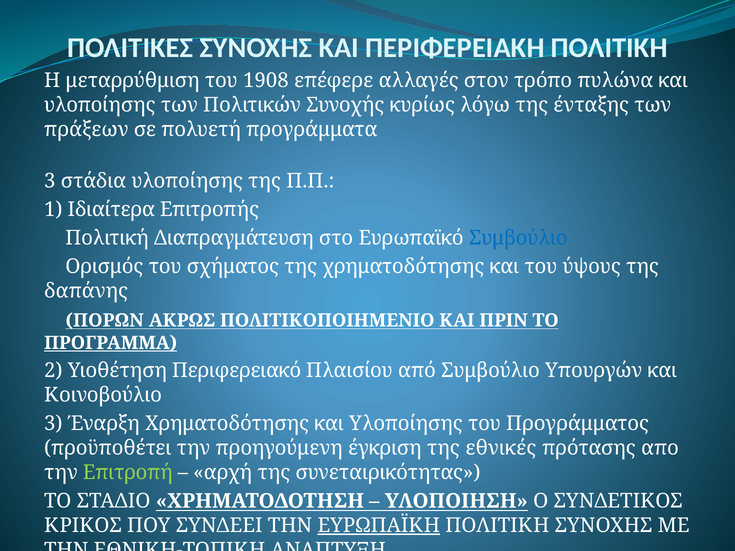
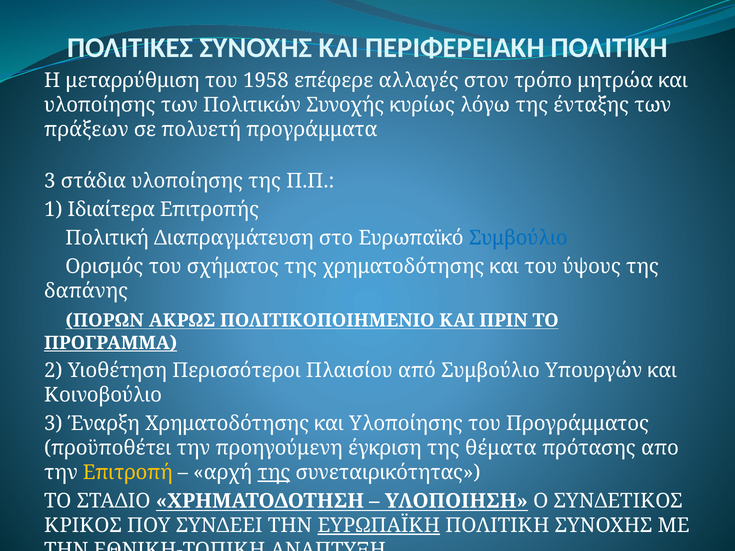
1908: 1908 -> 1958 (266, 81)
πυλώνα: πυλώνα -> μητρώα (615, 81)
Περιφερειακό: Περιφερειακό -> Περισσότεροι (237, 371)
εθνικές: εθνικές -> θέματα (501, 448)
Επιτροπή colour: light green -> yellow (128, 473)
της underline: none -> present (274, 473)
